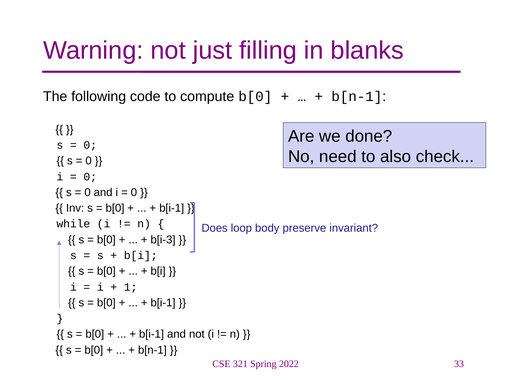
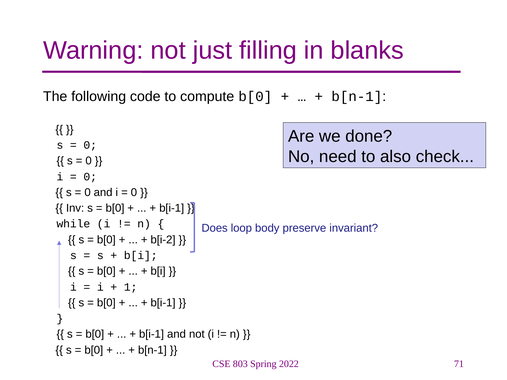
b[i-3: b[i-3 -> b[i-2 (163, 240)
321: 321 -> 803 (240, 364)
33: 33 -> 71 (459, 364)
